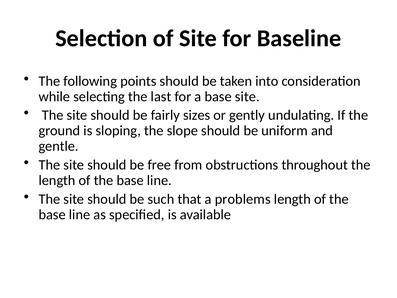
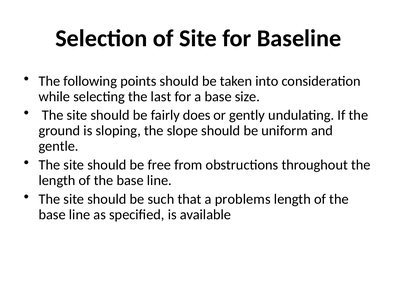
base site: site -> size (247, 97)
sizes: sizes -> does (197, 115)
